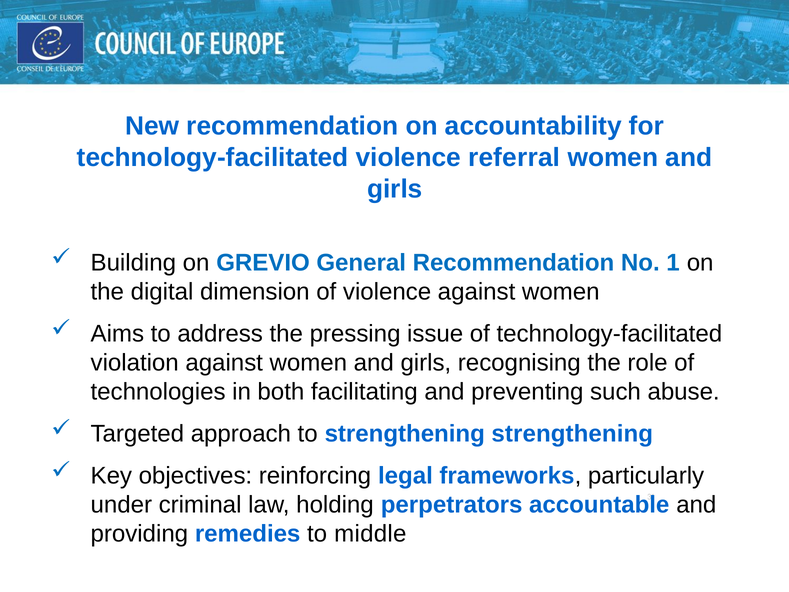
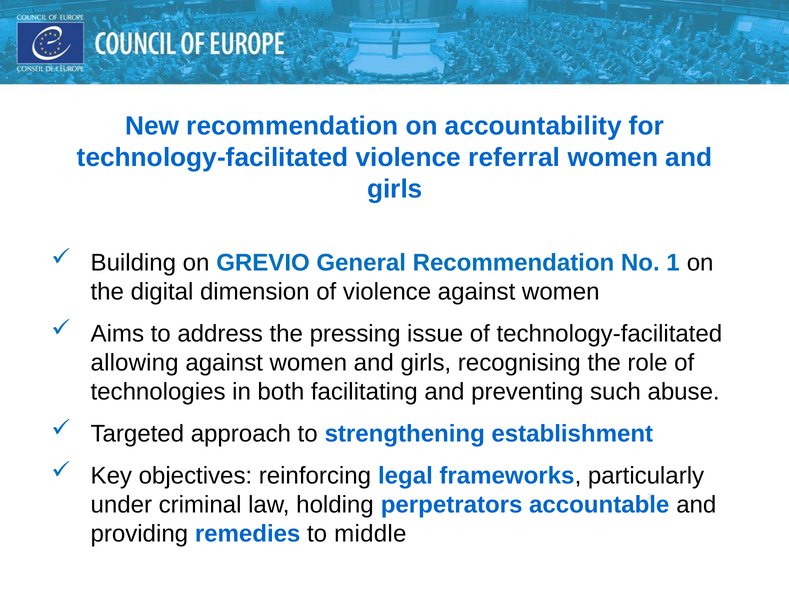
violation: violation -> allowing (135, 363)
strengthening strengthening: strengthening -> establishment (572, 434)
